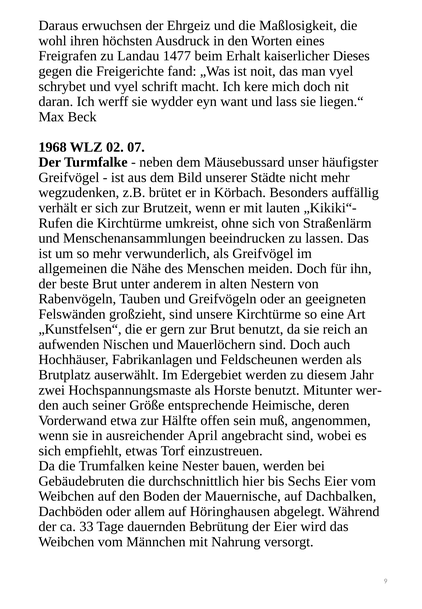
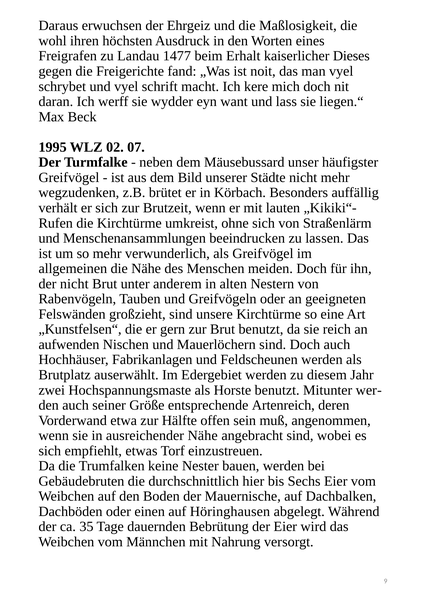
1968: 1968 -> 1995 (53, 147)
der beste: beste -> nicht (74, 284)
Heimische: Heimische -> Artenreich (283, 406)
ausreichender April: April -> Nähe (203, 436)
allem: allem -> einen (150, 512)
33: 33 -> 35 (86, 527)
